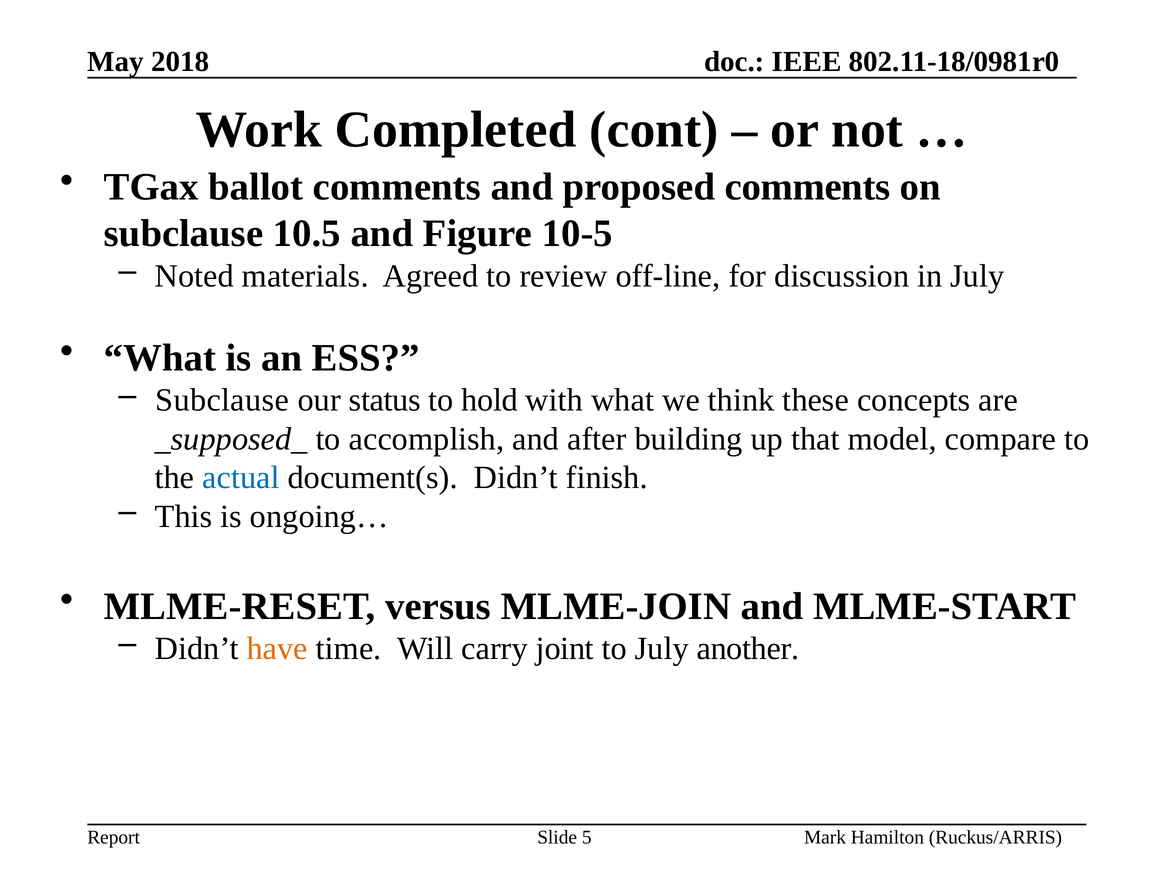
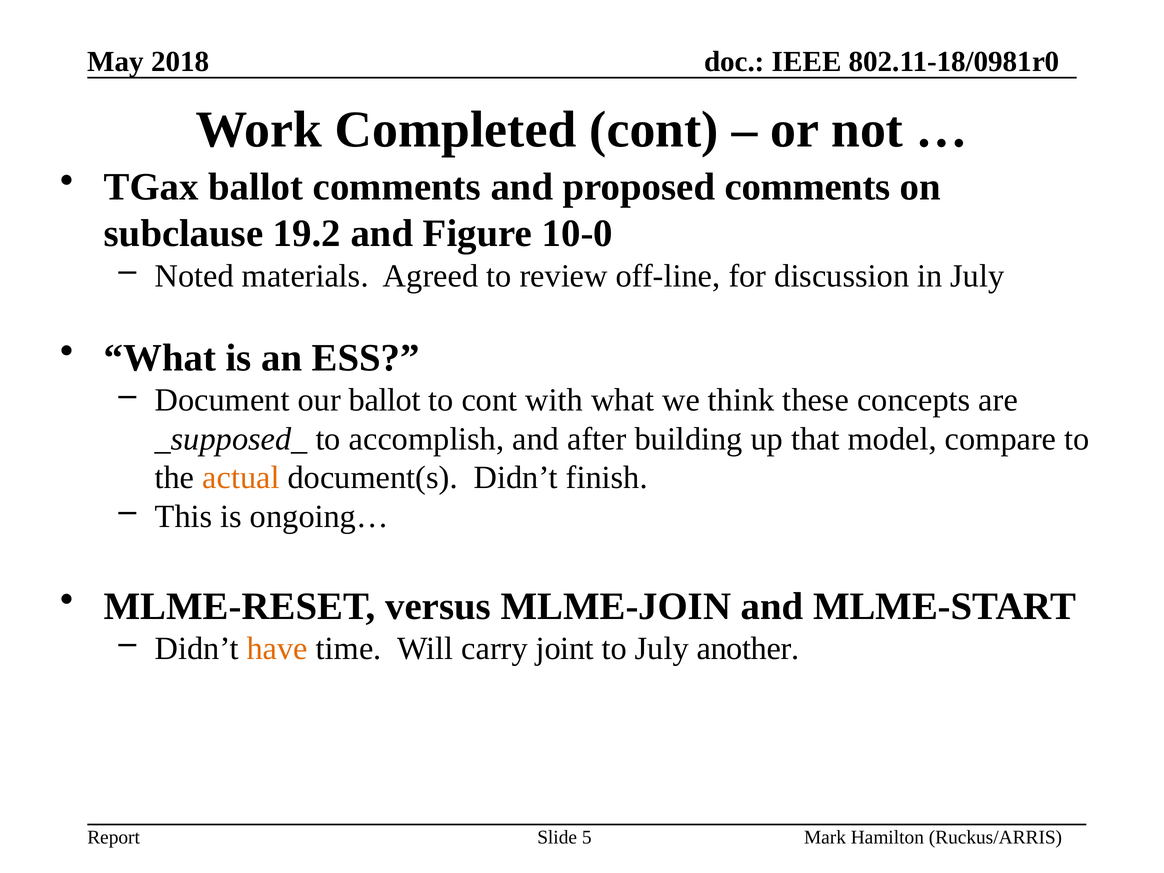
10.5: 10.5 -> 19.2 (307, 234)
10-5: 10-5 -> 10-0 (577, 234)
Subclause: Subclause -> Document (222, 400)
our status: status -> ballot (385, 400)
to hold: hold -> cont (489, 400)
actual colour: blue -> orange (241, 478)
